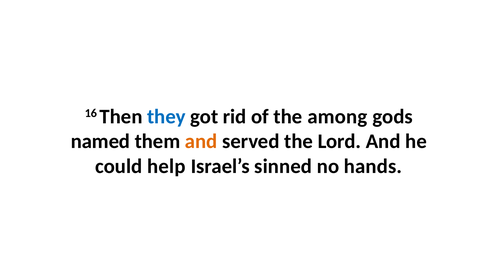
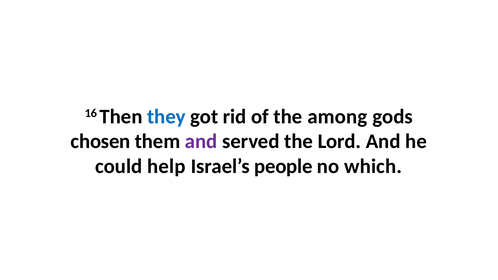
named: named -> chosen (101, 141)
and colour: orange -> purple (201, 141)
sinned: sinned -> people (283, 166)
hands: hands -> which (373, 166)
